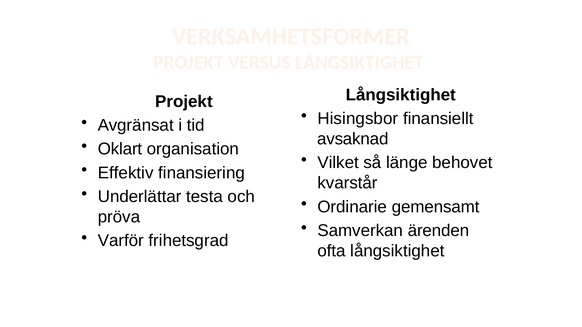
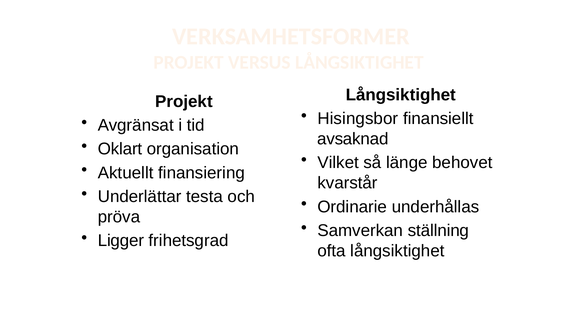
Effektiv: Effektiv -> Aktuellt (126, 173)
gemensamt: gemensamt -> underhållas (436, 207)
ärenden: ärenden -> ställning (438, 231)
Varför: Varför -> Ligger (121, 241)
